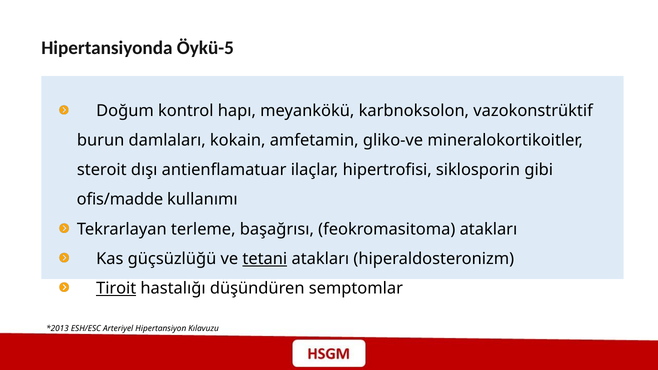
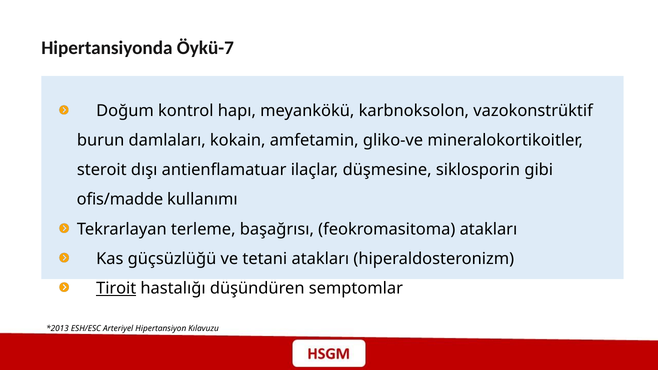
Öykü-5: Öykü-5 -> Öykü-7 (205, 48)
hipertrofisi: hipertrofisi -> düşmesine (387, 170)
tetani underline: present -> none (265, 259)
